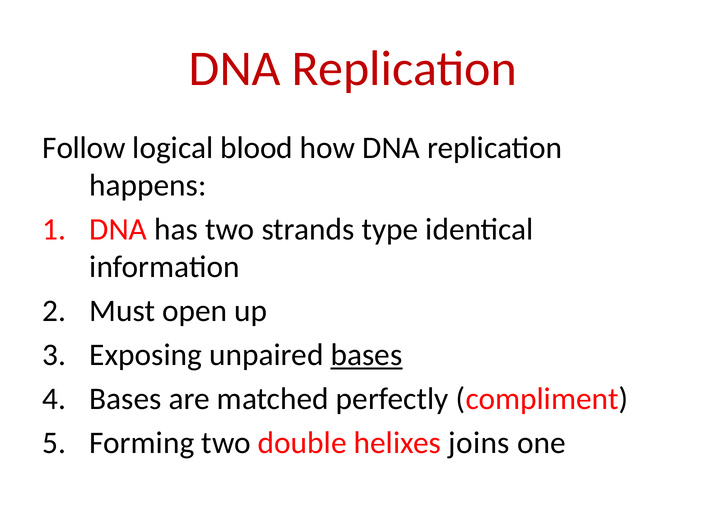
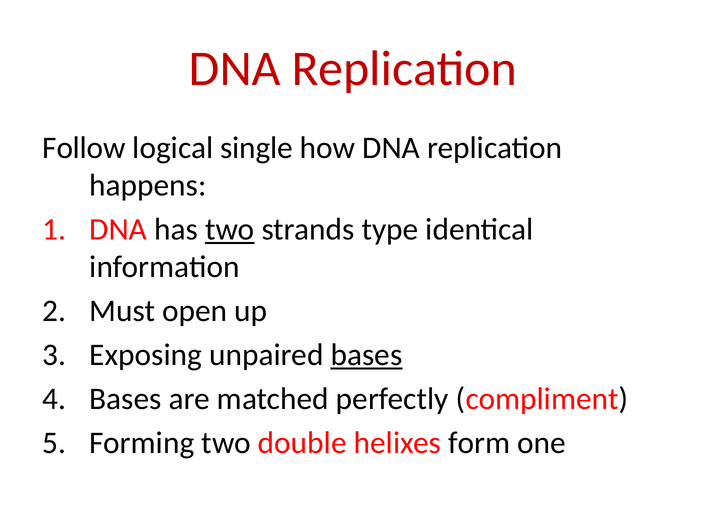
blood: blood -> single (257, 148)
two underline: none -> present (230, 230)
joins: joins -> form (479, 443)
